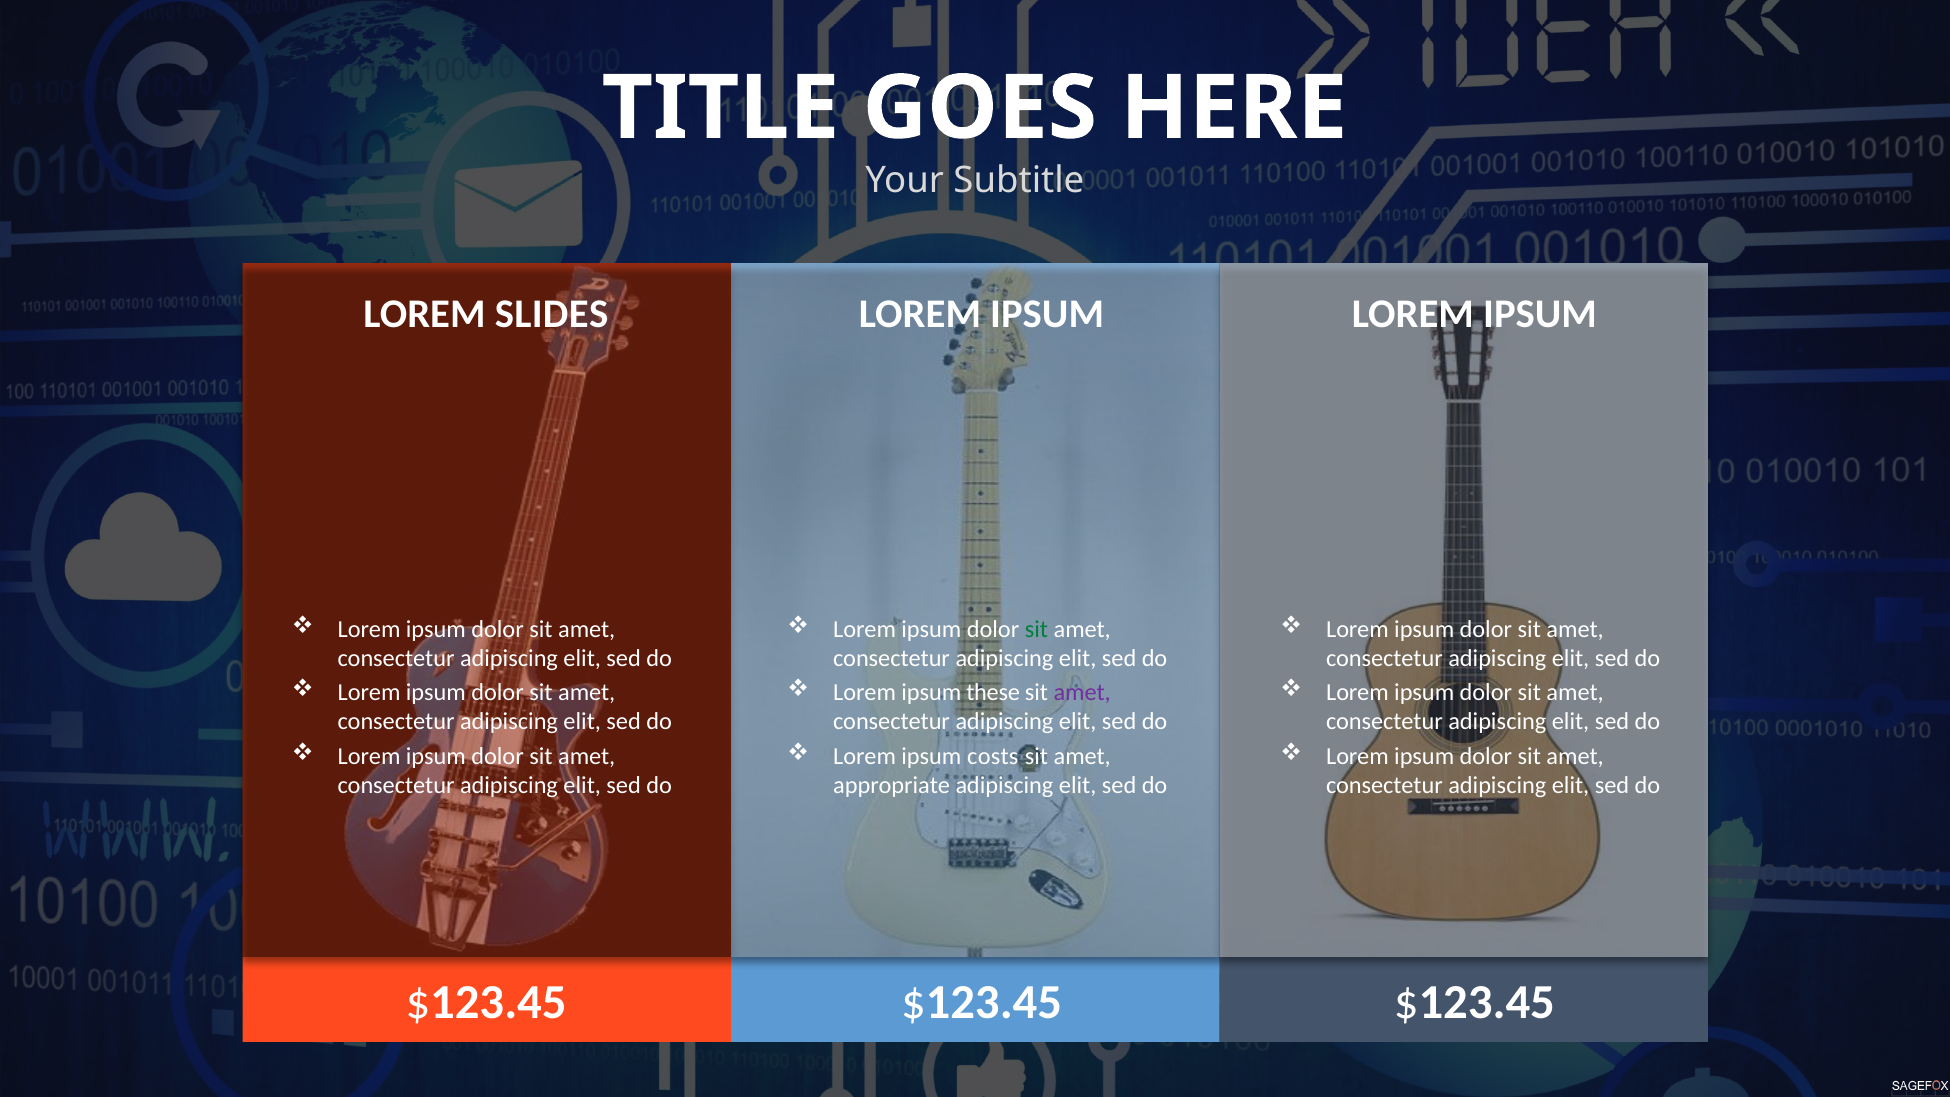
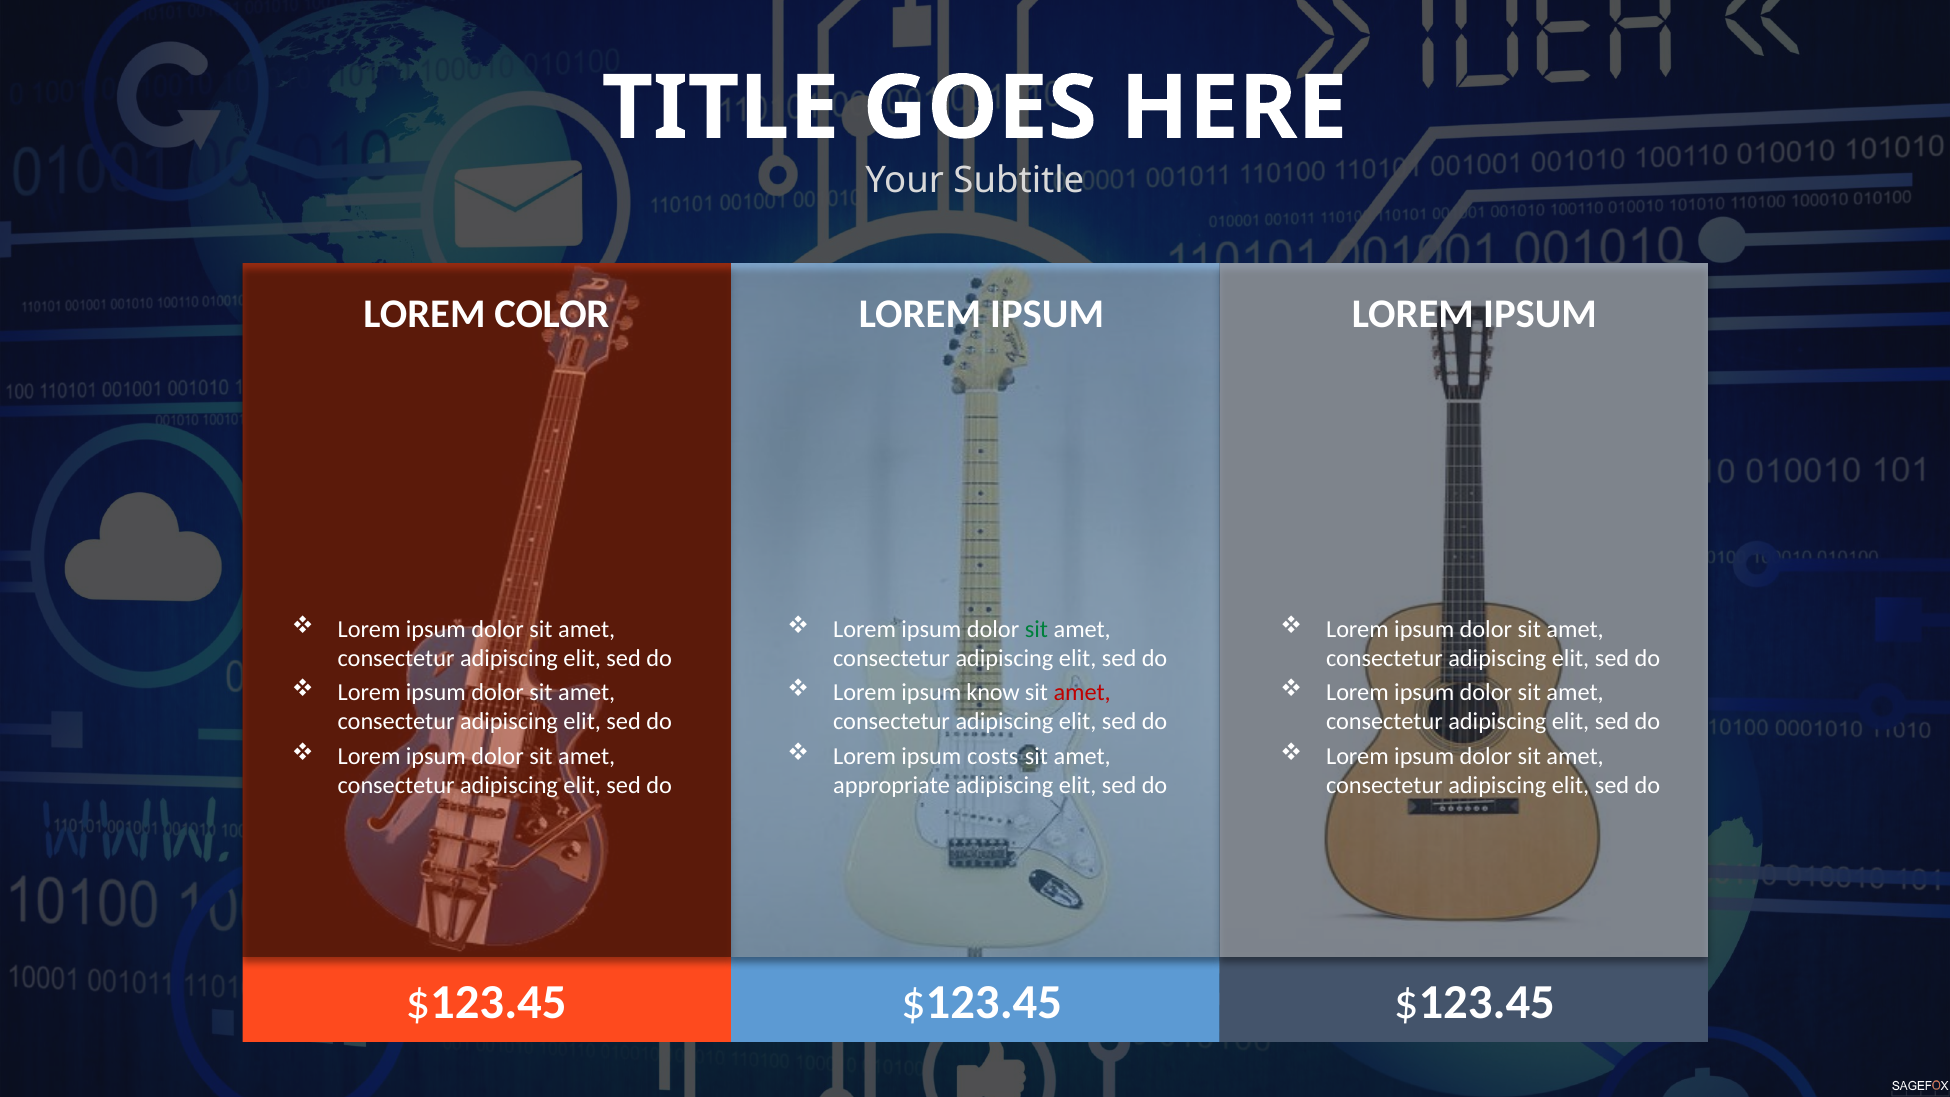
SLIDES: SLIDES -> COLOR (552, 314)
these: these -> know (993, 693)
amet colour: purple -> red (1082, 693)
